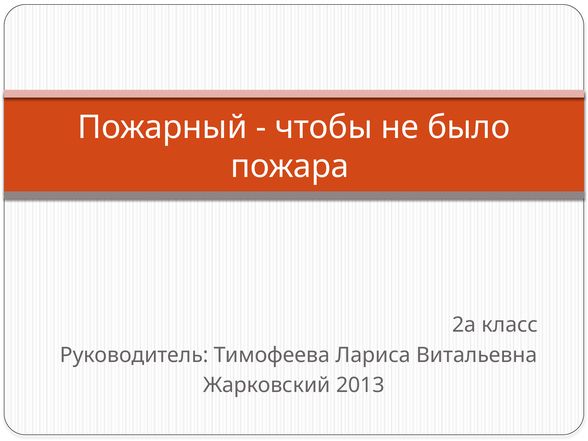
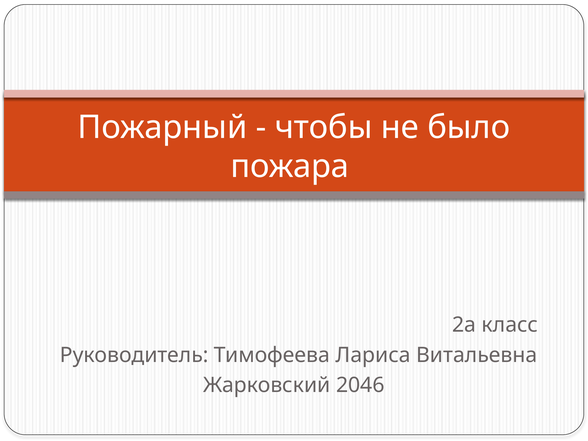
2013: 2013 -> 2046 (360, 385)
